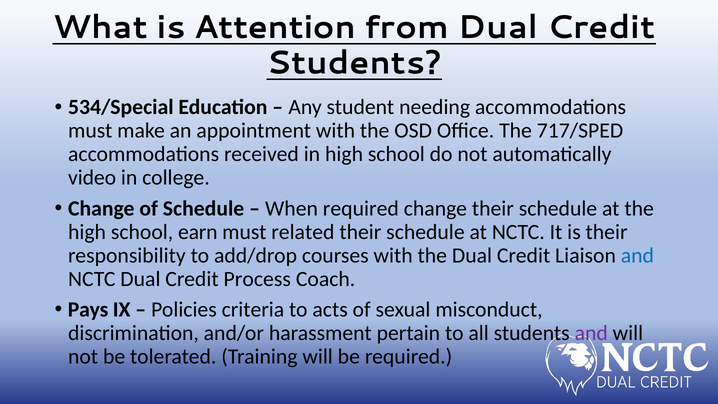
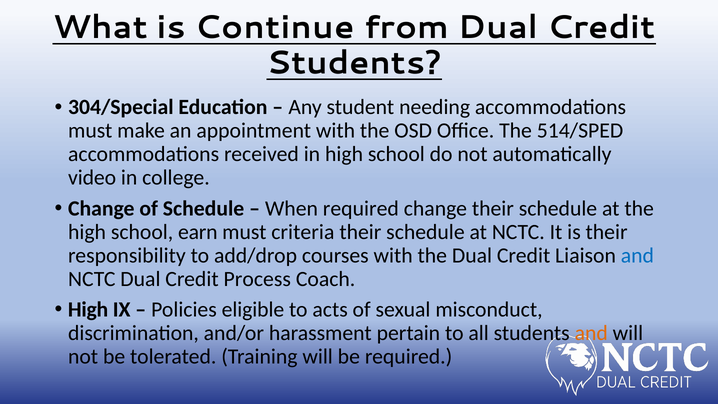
Attention: Attention -> Continue (275, 27)
534/Special: 534/Special -> 304/Special (121, 107)
717/SPED: 717/SPED -> 514/SPED (580, 131)
related: related -> criteria (303, 232)
Pays: Pays -> High (88, 310)
criteria: criteria -> eligible (253, 310)
and colour: purple -> orange (591, 333)
